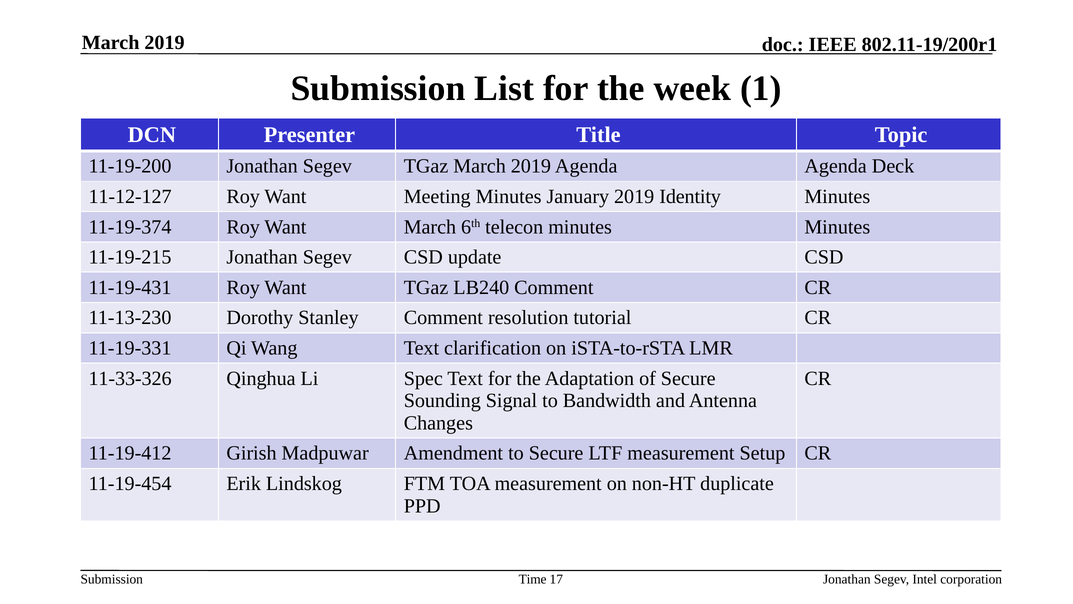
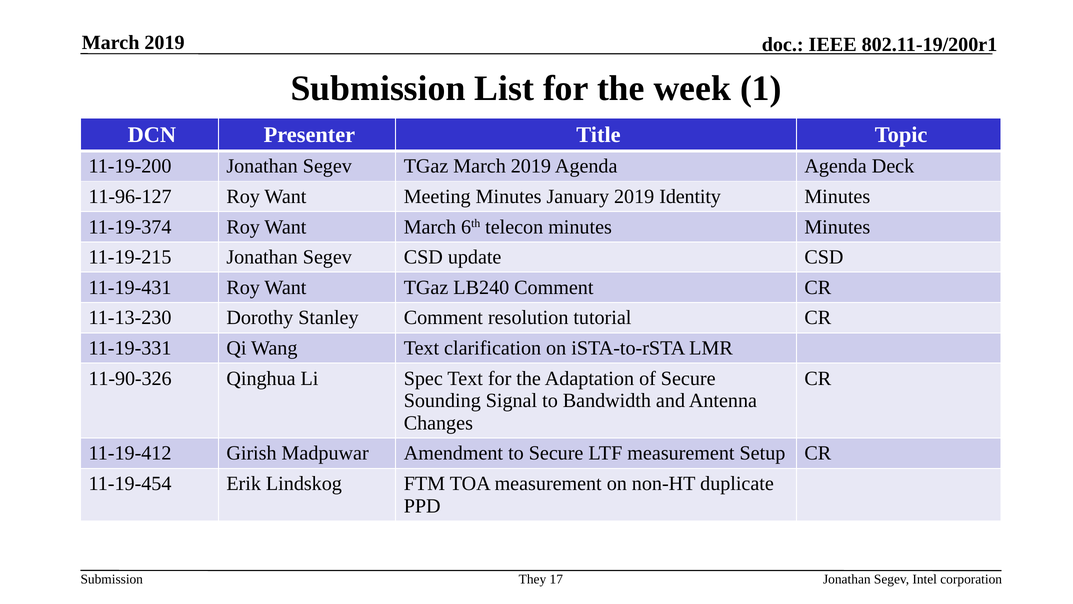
11-12-127: 11-12-127 -> 11-96-127 (130, 196)
11-33-326: 11-33-326 -> 11-90-326 (130, 378)
Time: Time -> They (532, 579)
